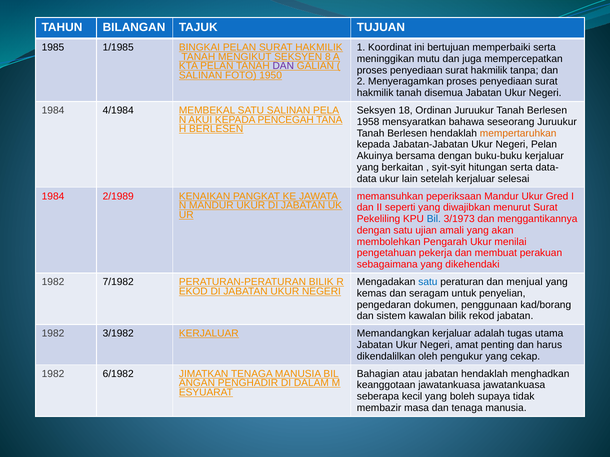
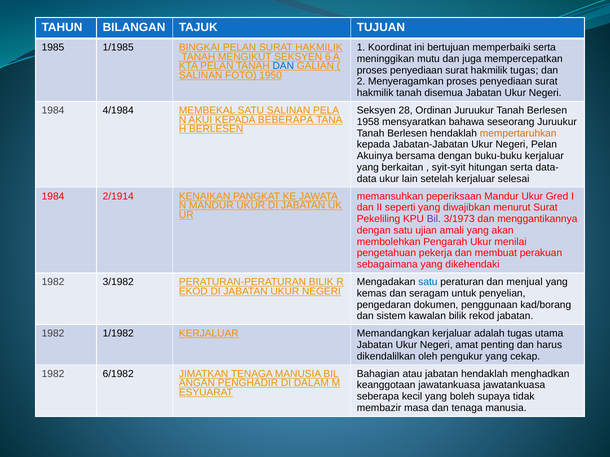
8: 8 -> 6 (328, 57)
DAN colour: purple -> blue (283, 66)
hakmilik tanpa: tanpa -> tugas (524, 70)
18: 18 -> 28 (406, 111)
PENCEGAH: PENCEGAH -> BEBERAPA (286, 120)
2/1989: 2/1989 -> 2/1914 (118, 196)
Bil colour: blue -> purple (434, 219)
7/1982: 7/1982 -> 3/1982 (118, 282)
3/1982: 3/1982 -> 1/1982 (118, 334)
